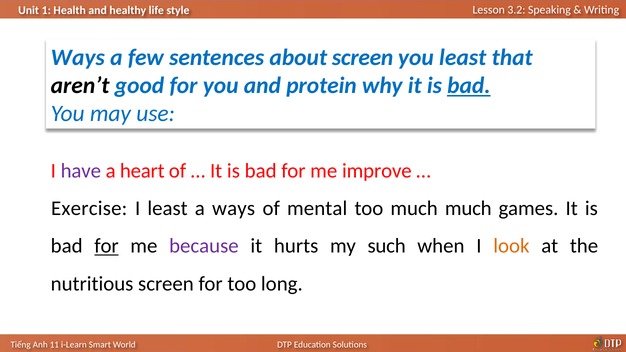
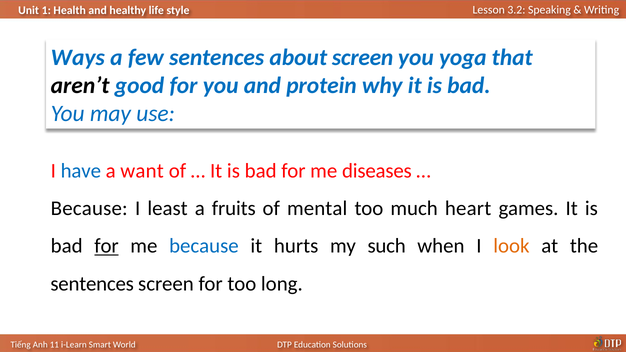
you least: least -> yoga (463, 57)
bad underline: present -> none (469, 86)
have colour: purple -> blue (81, 171)
heart: heart -> want (142, 171)
improve: improve -> diseases (377, 171)
Exercise: Exercise -> Because (89, 209)
a ways: ways -> fruits (234, 209)
much much: much -> heart (468, 209)
because colour: purple -> blue (204, 246)
nutritious: nutritious -> sentences (92, 284)
